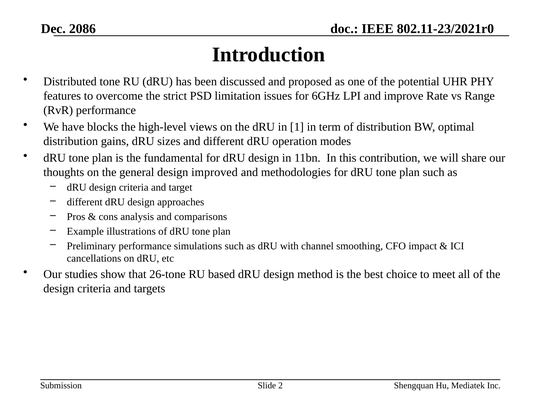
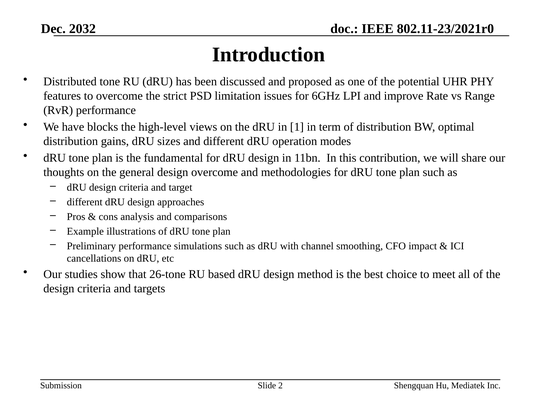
2086: 2086 -> 2032 (82, 29)
design improved: improved -> overcome (215, 172)
